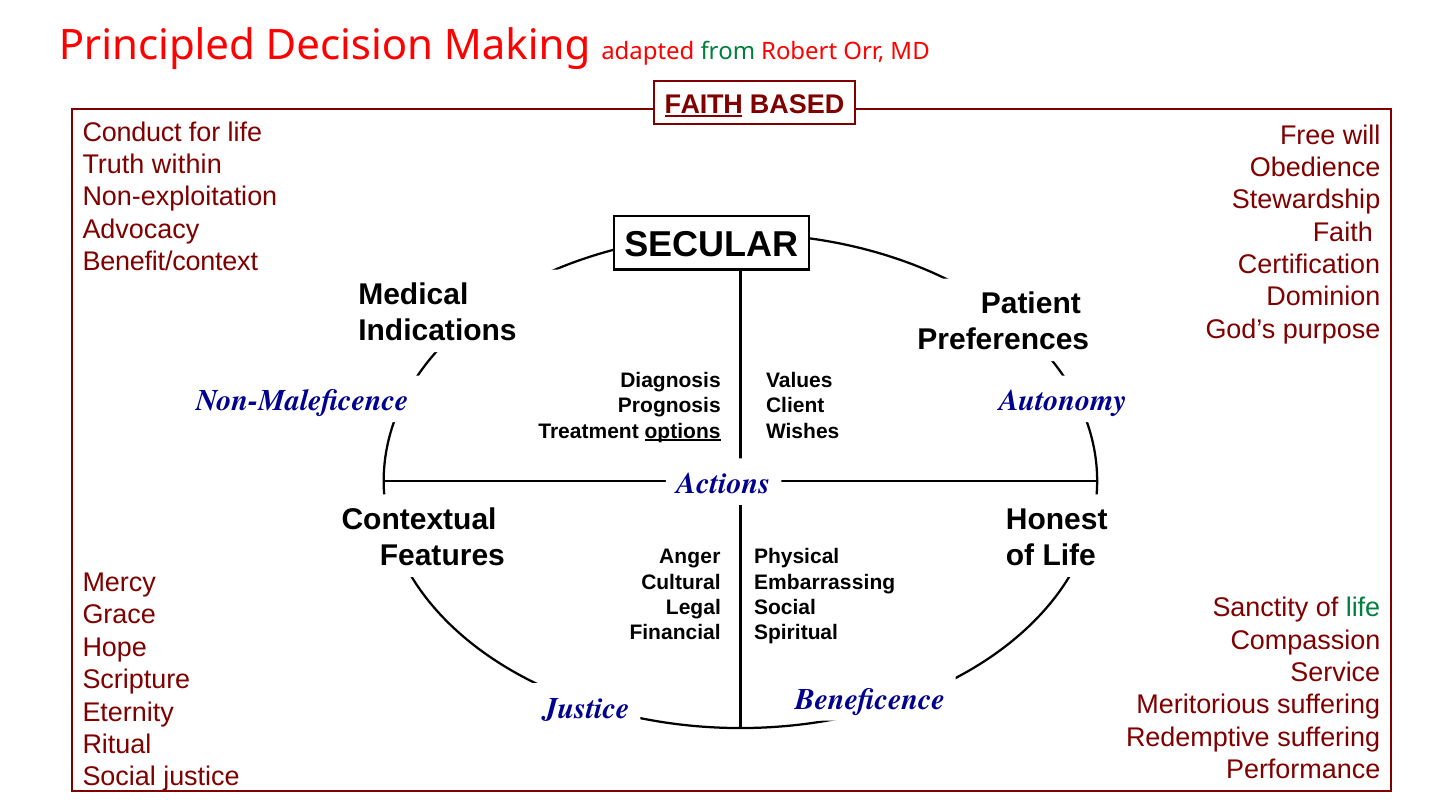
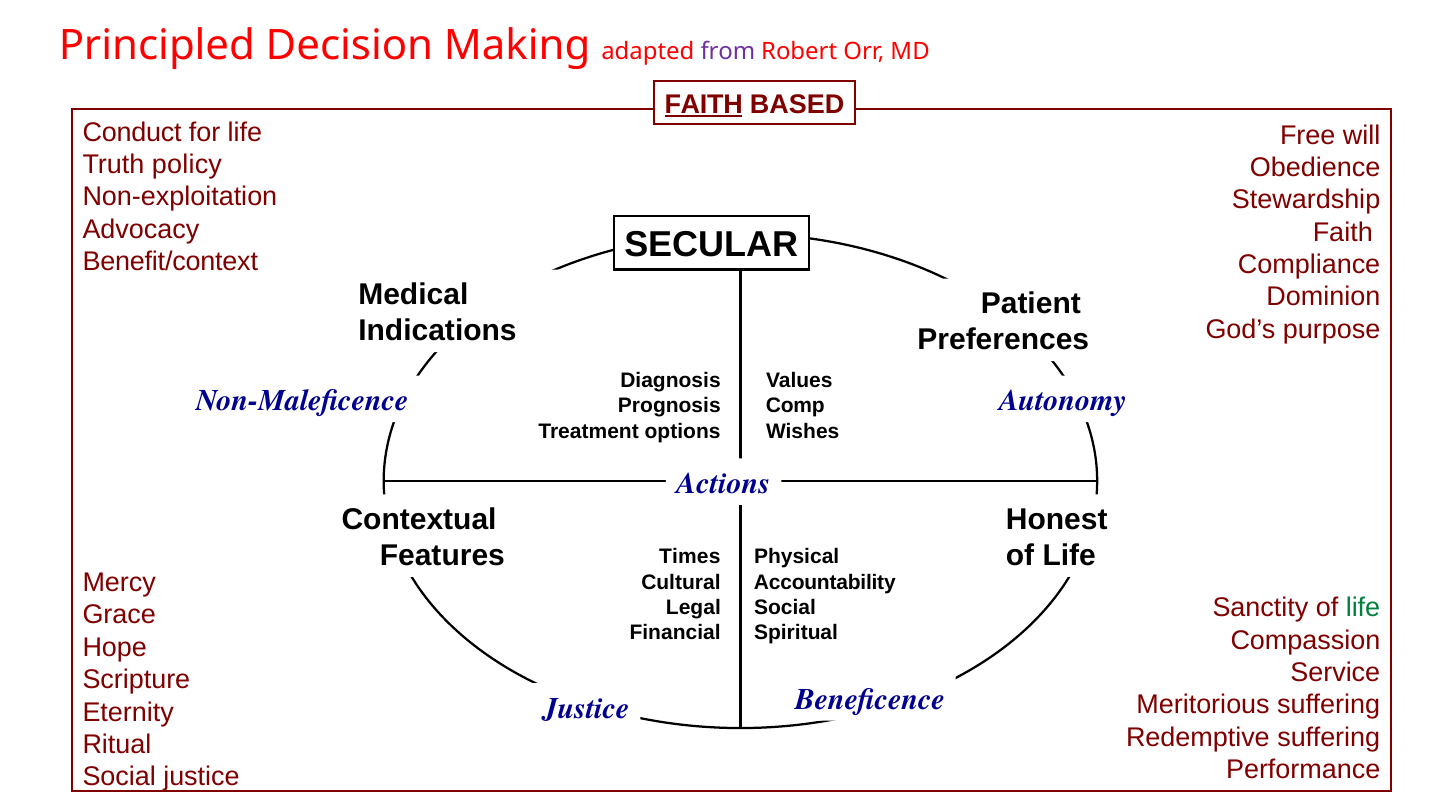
from colour: green -> purple (728, 52)
within: within -> policy (187, 165)
Certification: Certification -> Compliance (1309, 265)
Client: Client -> Comp (795, 406)
options underline: present -> none (683, 431)
Anger: Anger -> Times (690, 557)
Embarrassing: Embarrassing -> Accountability (825, 582)
